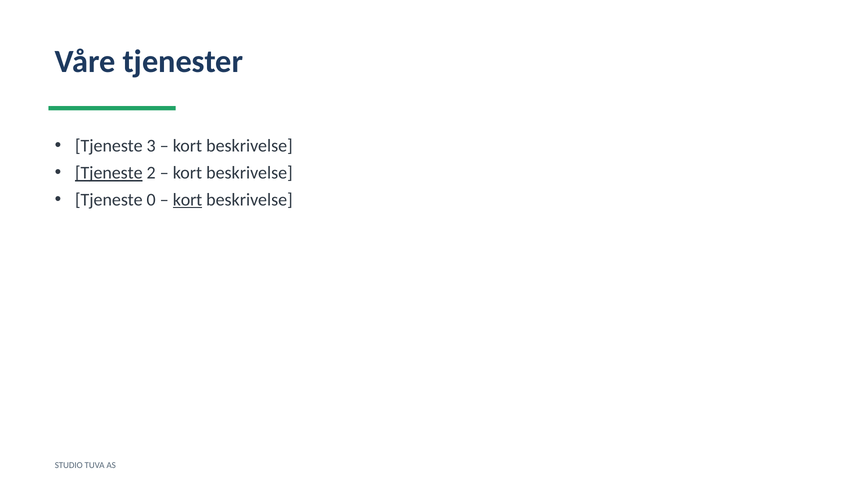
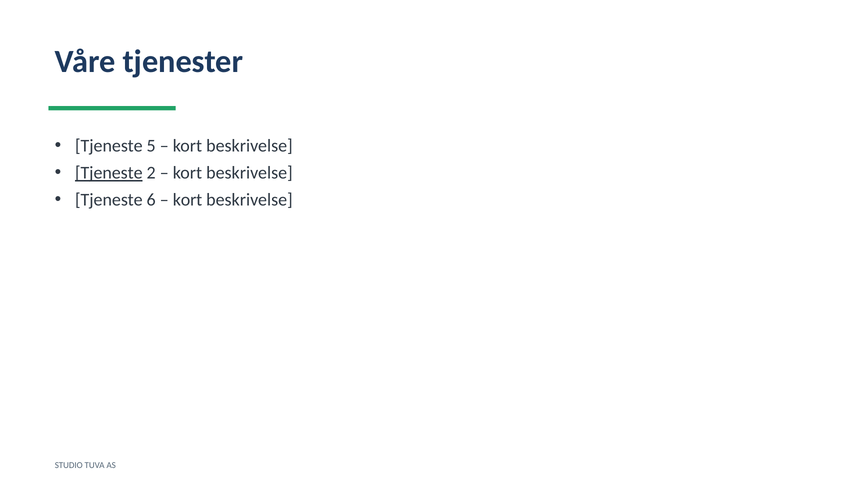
3: 3 -> 5 (151, 146)
0: 0 -> 6 (151, 200)
kort underline: present -> none (188, 200)
